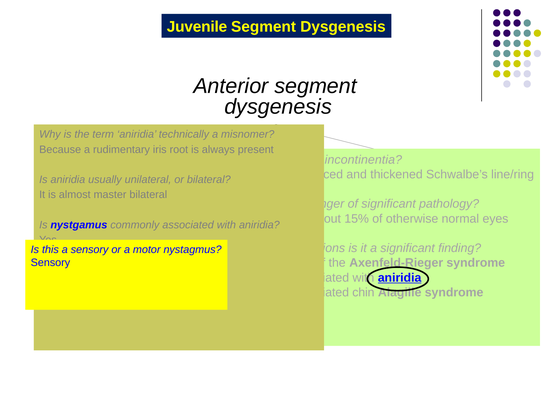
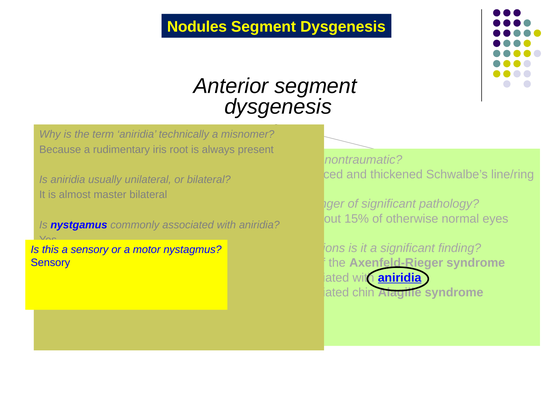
Juvenile: Juvenile -> Nodules (197, 27)
incontinentia: incontinentia -> nontraumatic (363, 160)
